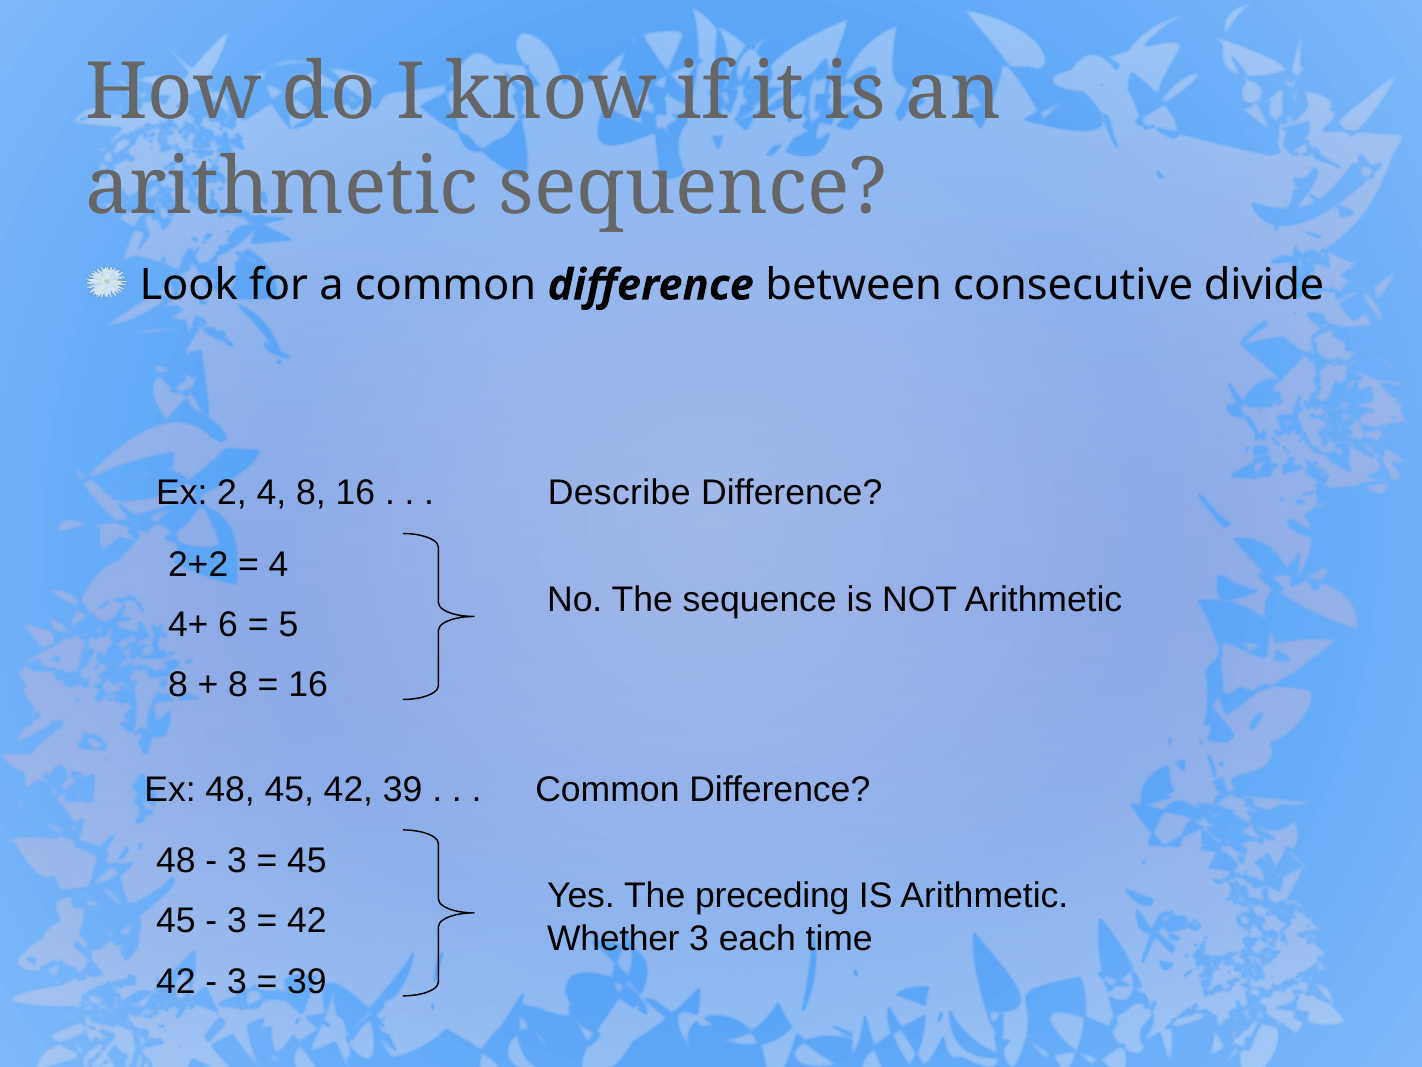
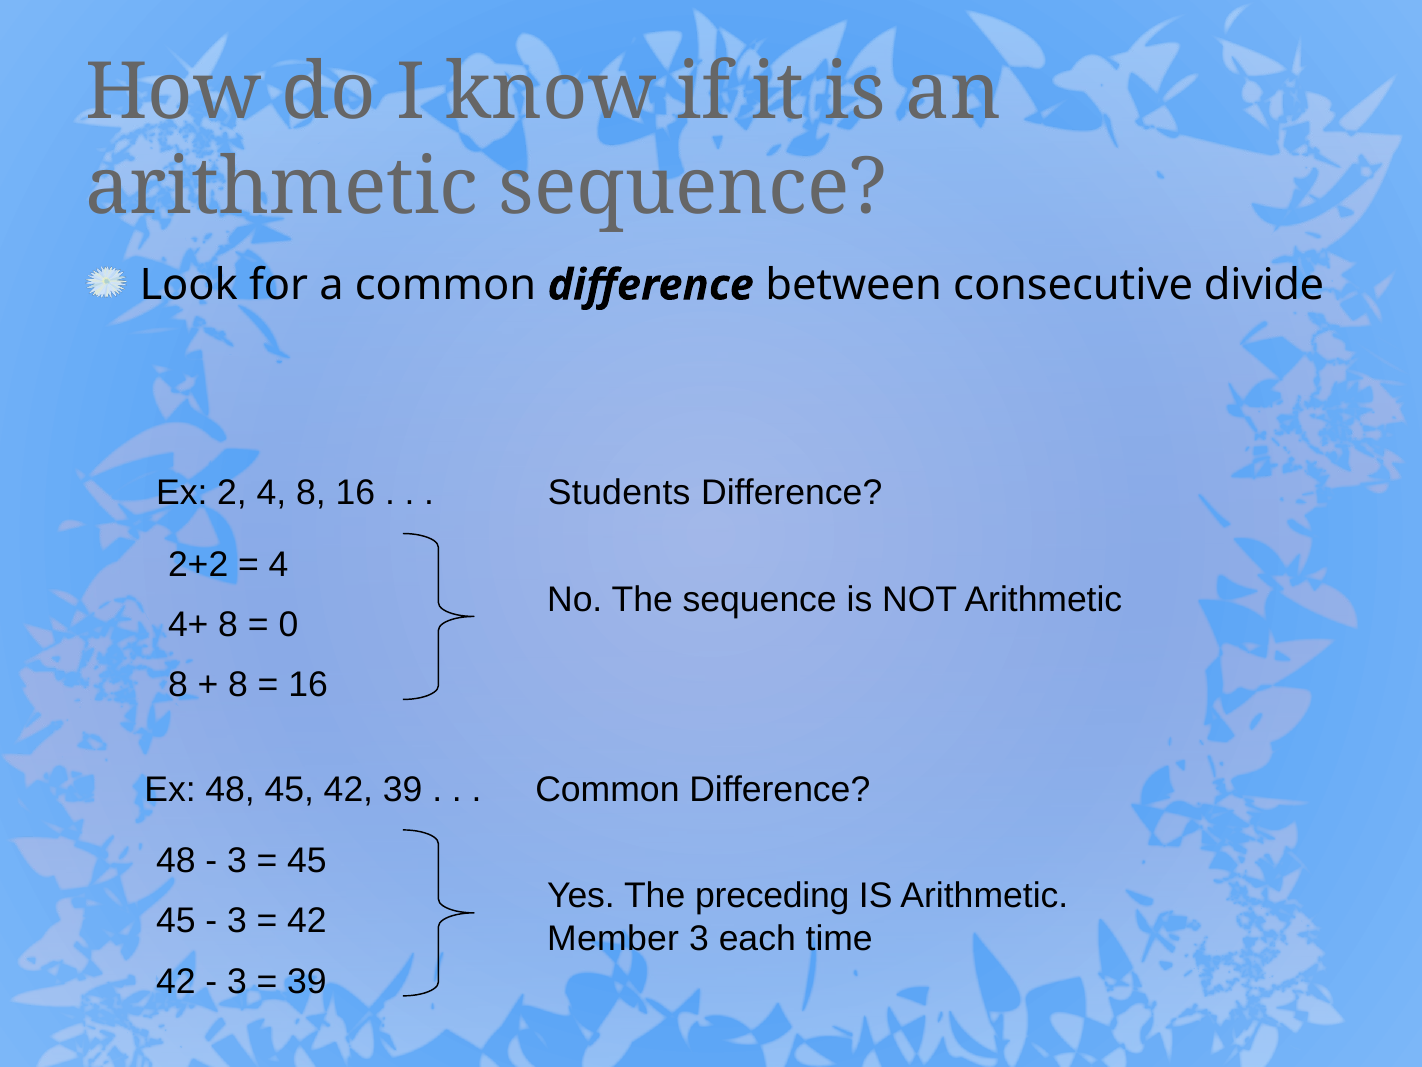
Describe: Describe -> Students (619, 493)
4+ 6: 6 -> 8 (228, 624)
5: 5 -> 0 (288, 624)
Whether: Whether -> Member (613, 938)
